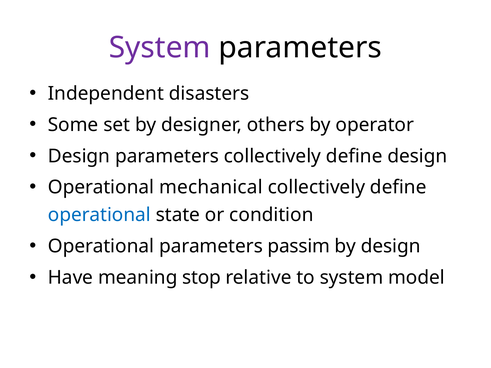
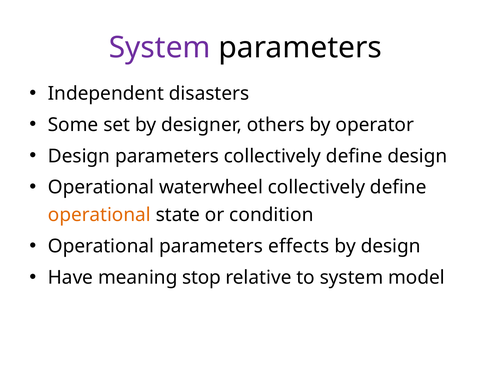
mechanical: mechanical -> waterwheel (211, 187)
operational colour: blue -> orange (99, 215)
passim: passim -> effects (299, 246)
